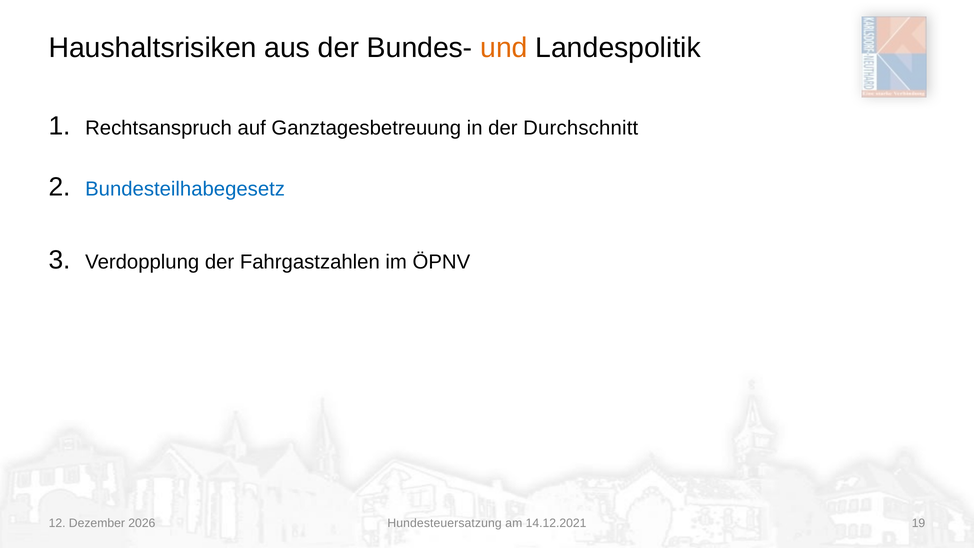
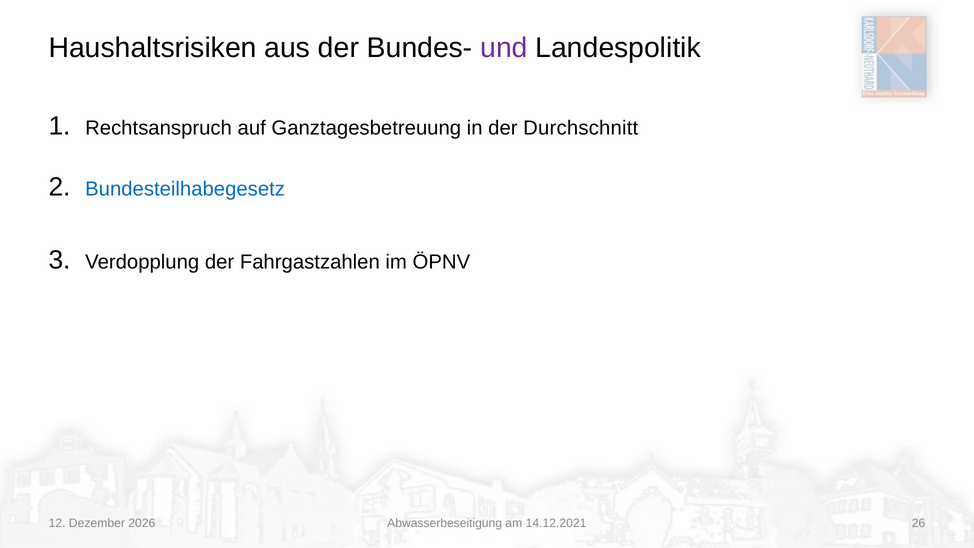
und colour: orange -> purple (504, 48)
Hundesteuersatzung: Hundesteuersatzung -> Abwasserbeseitigung (445, 523)
19: 19 -> 26 (919, 523)
